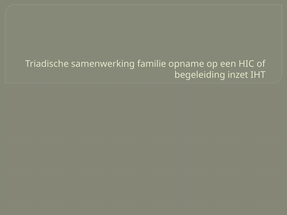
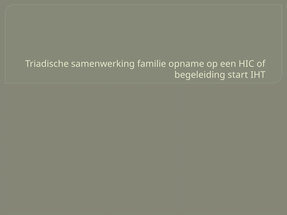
inzet: inzet -> start (238, 75)
